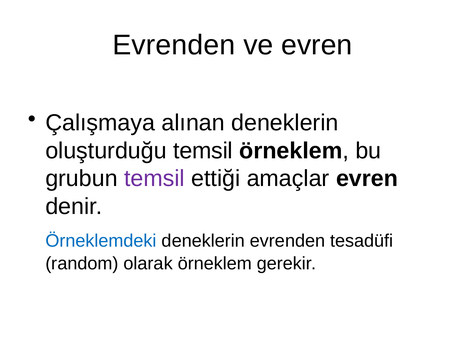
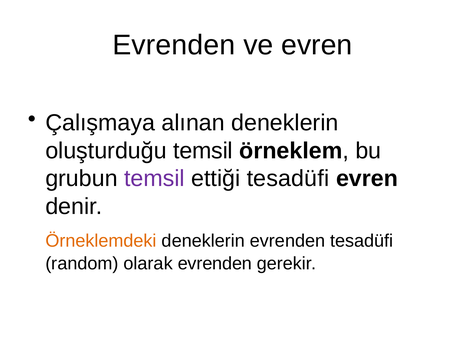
ettiği amaçlar: amaçlar -> tesadüfi (288, 179)
Örneklemdeki colour: blue -> orange (101, 241)
olarak örneklem: örneklem -> evrenden (215, 263)
